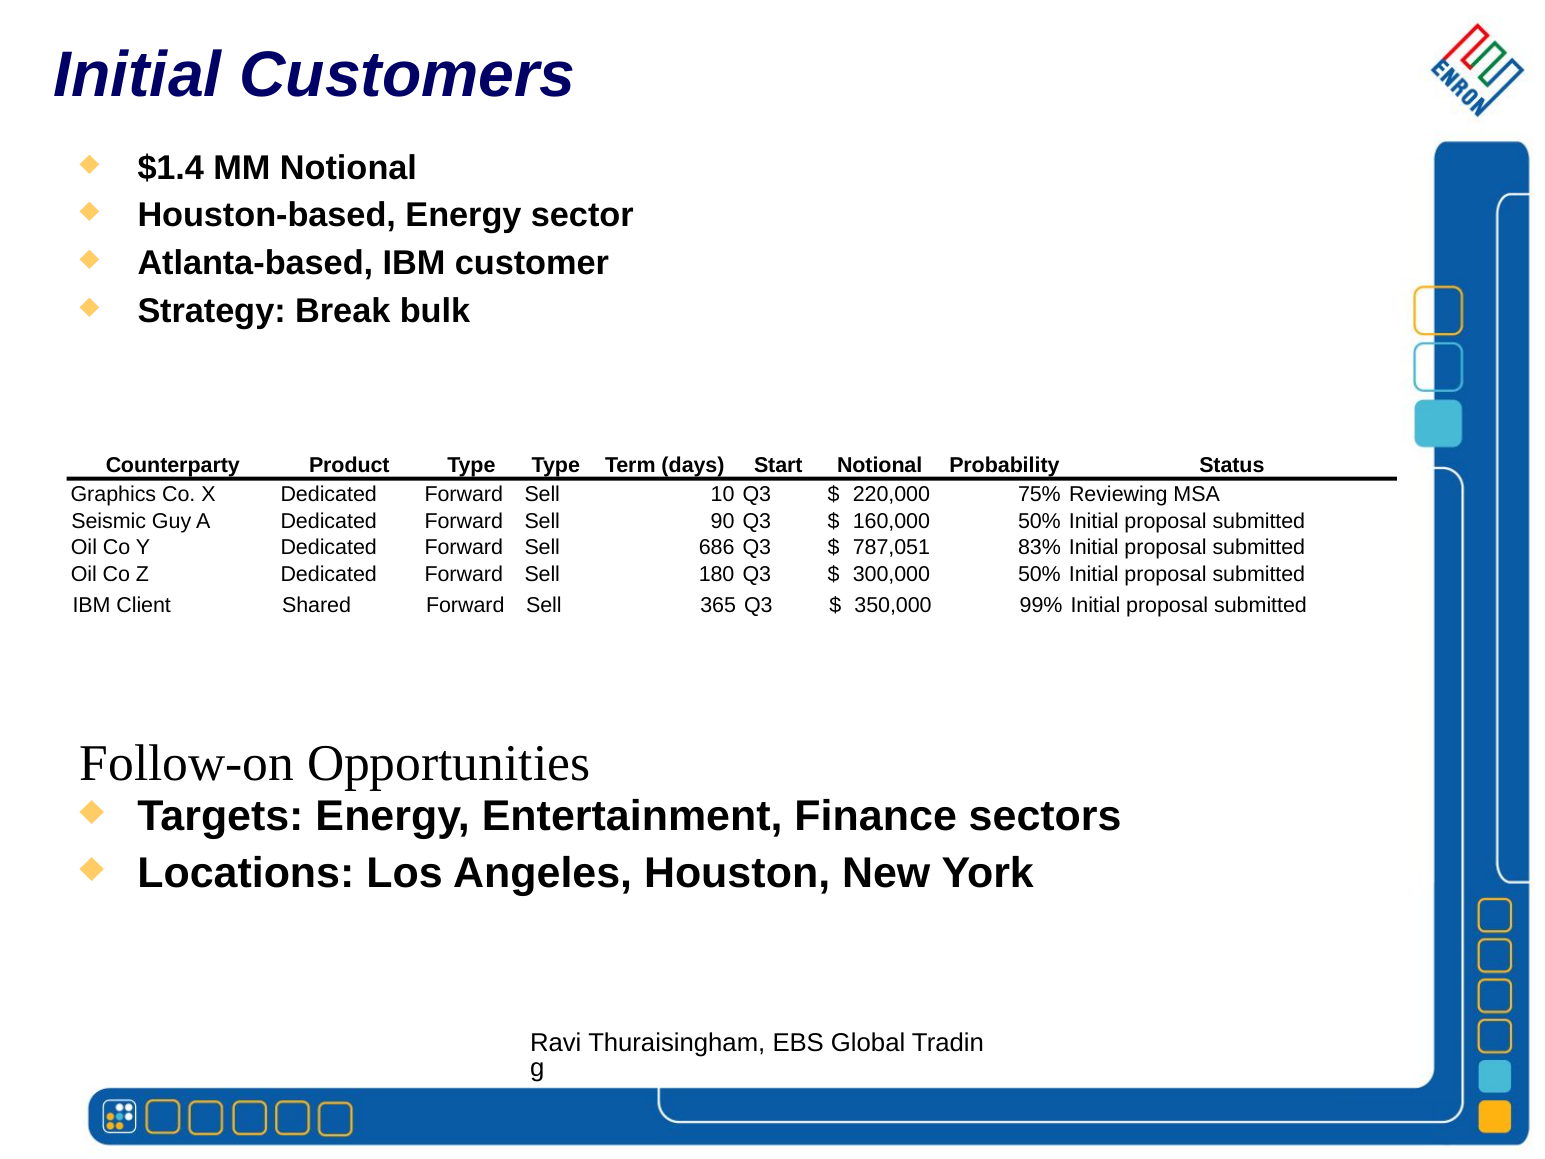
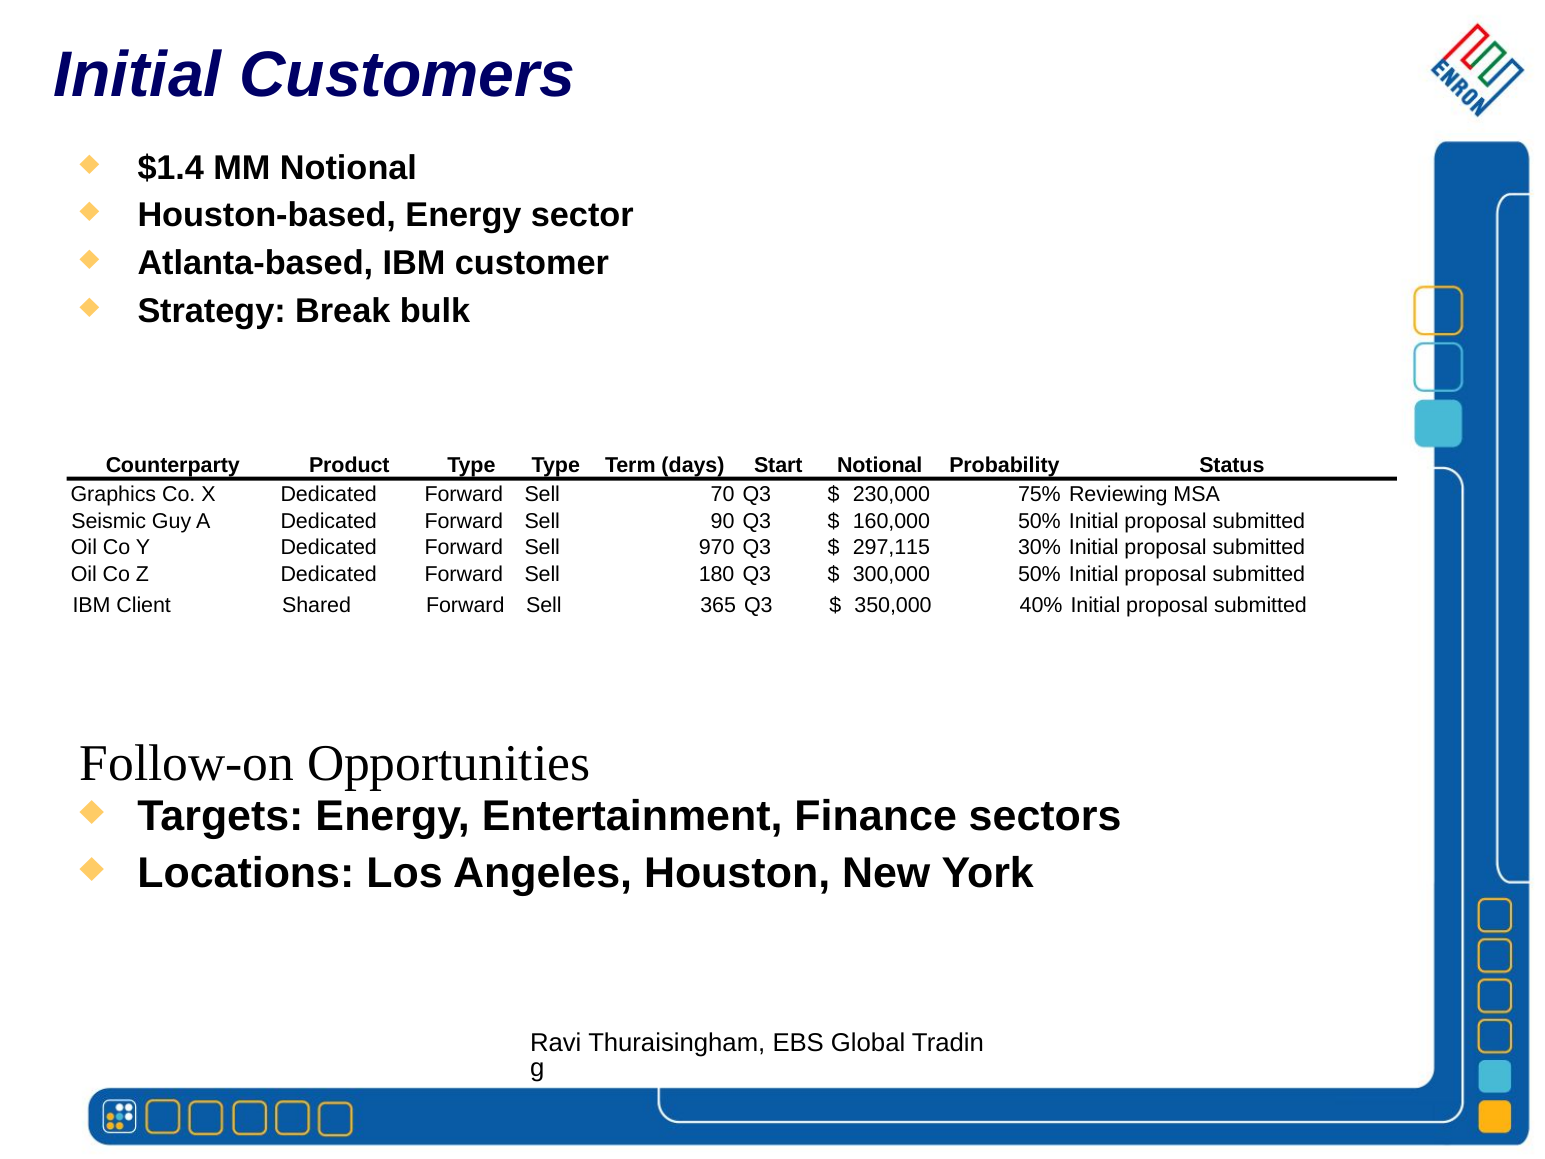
10: 10 -> 70 (723, 494)
220,000: 220,000 -> 230,000 (891, 494)
686: 686 -> 970 (717, 547)
787,051: 787,051 -> 297,115 (891, 547)
83%: 83% -> 30% (1039, 547)
99%: 99% -> 40% (1041, 606)
